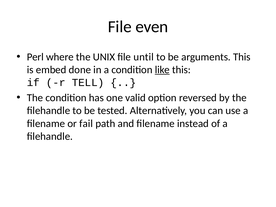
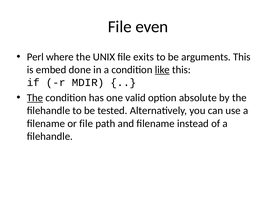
until: until -> exits (144, 57)
TELL: TELL -> MDIR (88, 83)
The underline: none -> present (35, 98)
reversed: reversed -> absolute (198, 98)
or fail: fail -> file (86, 123)
